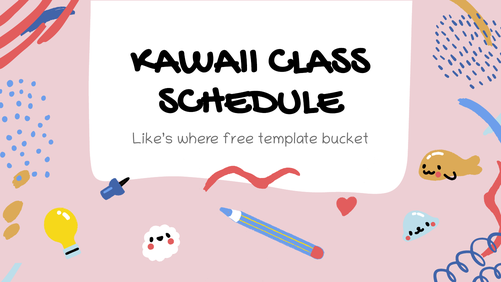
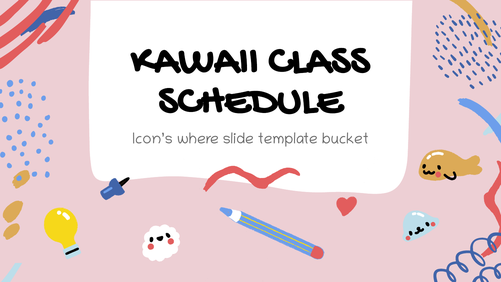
Like’s: Like’s -> Icon’s (153, 138)
free: free -> slide (238, 138)
